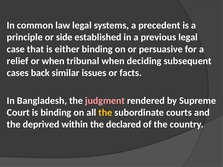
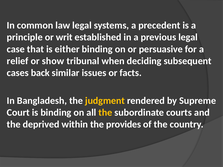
side: side -> writ (64, 37)
or when: when -> show (53, 61)
judgment colour: pink -> yellow (105, 101)
declared: declared -> provides (124, 125)
